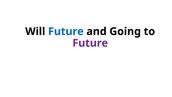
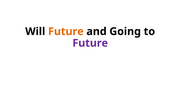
Future colour: blue -> orange (66, 31)
